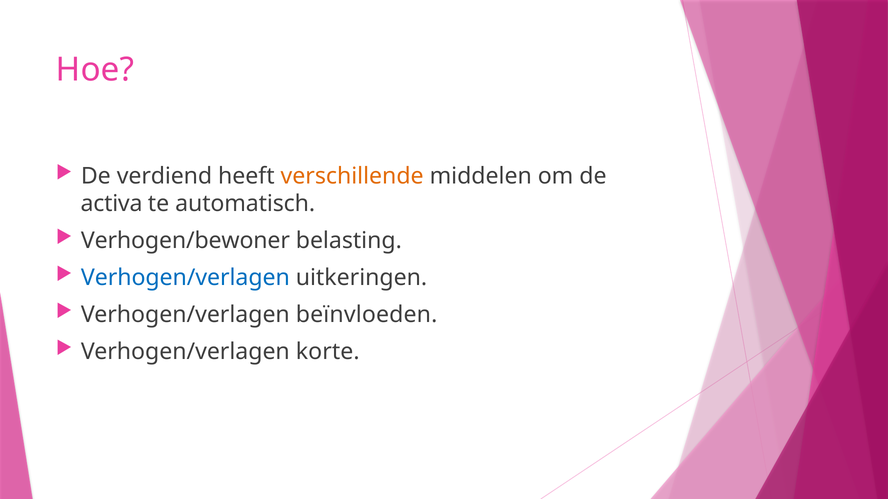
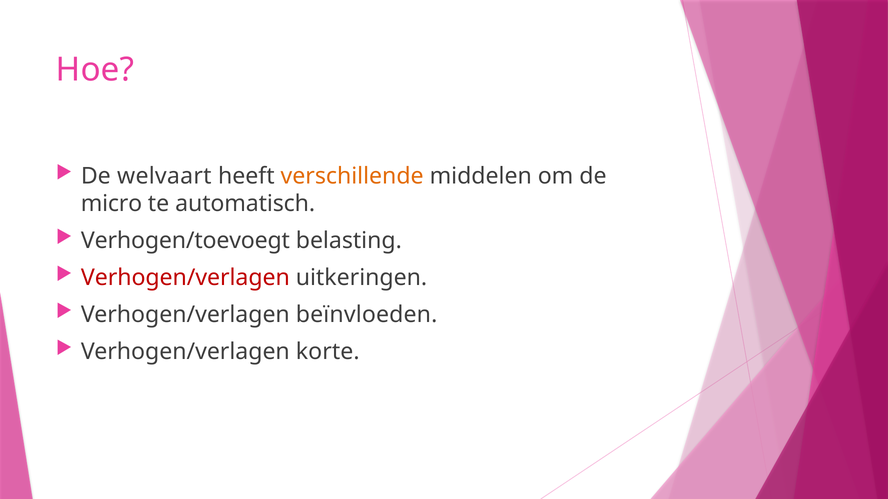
verdiend: verdiend -> welvaart (164, 176)
activa: activa -> micro (112, 204)
Verhogen/bewoner: Verhogen/bewoner -> Verhogen/toevoegt (185, 241)
Verhogen/verlagen colour: blue -> red (185, 278)
